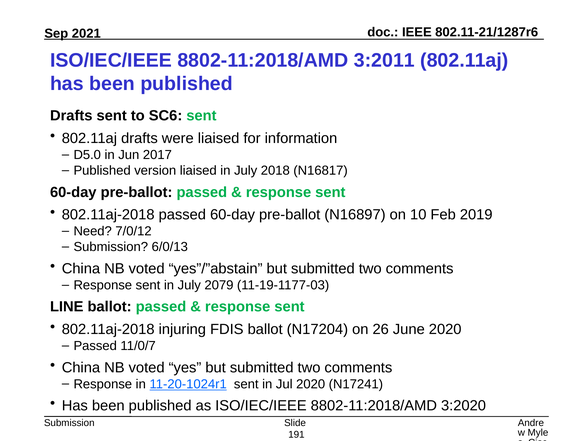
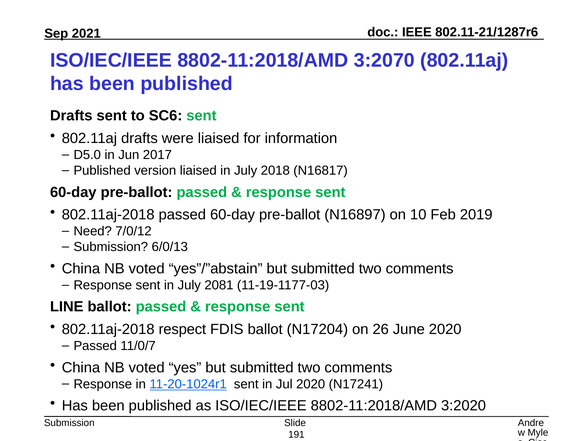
3:2011: 3:2011 -> 3:2070 (384, 60)
2079: 2079 -> 2081 (219, 285)
injuring: injuring -> respect (182, 329)
